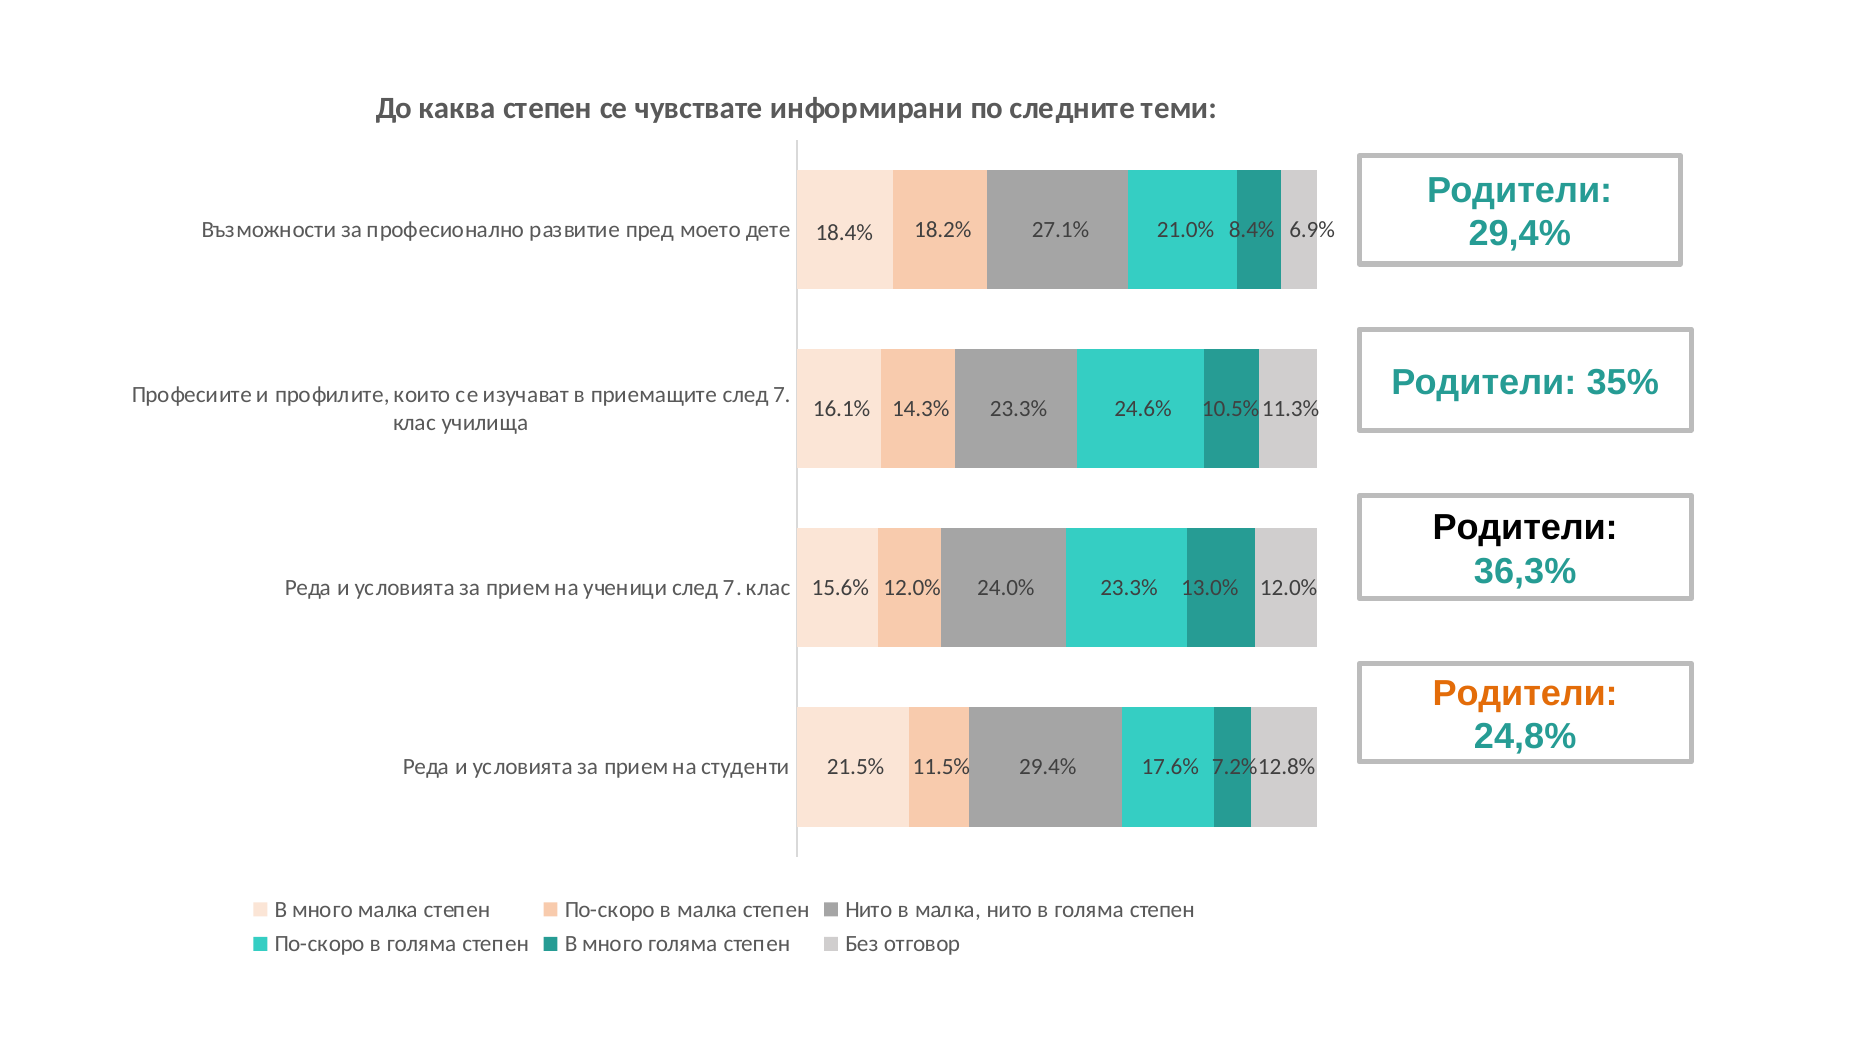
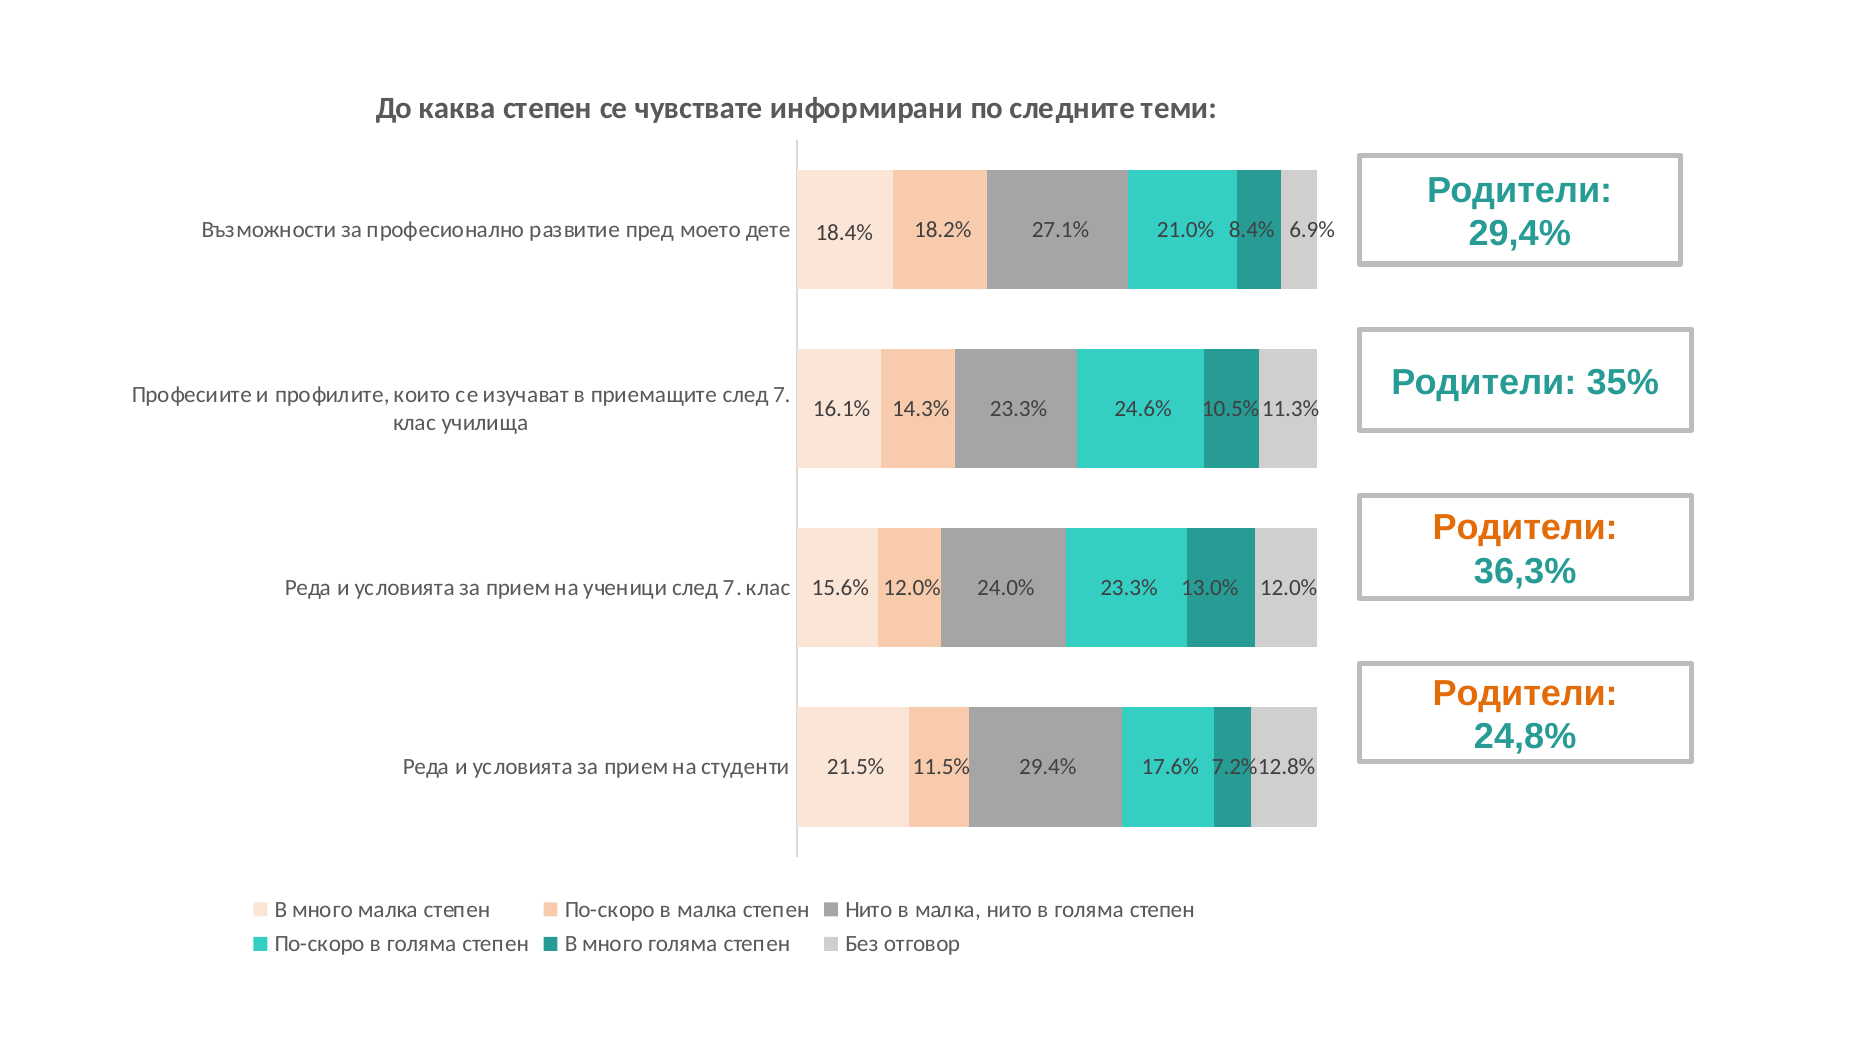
Родители colour: black -> orange (1525, 528)
